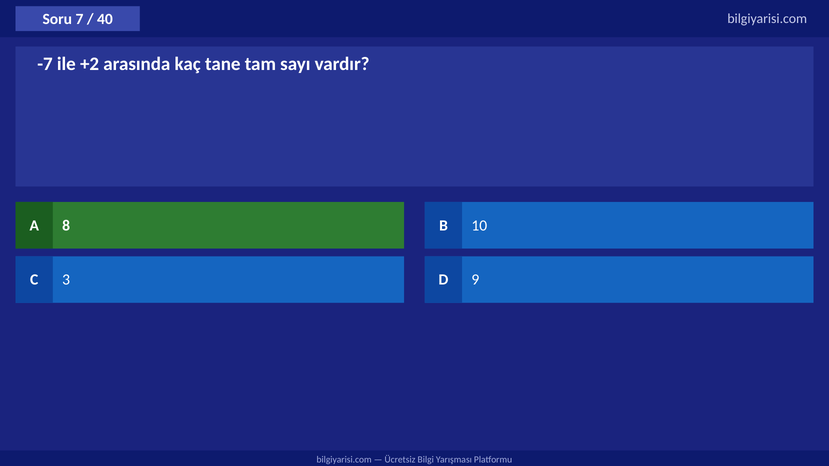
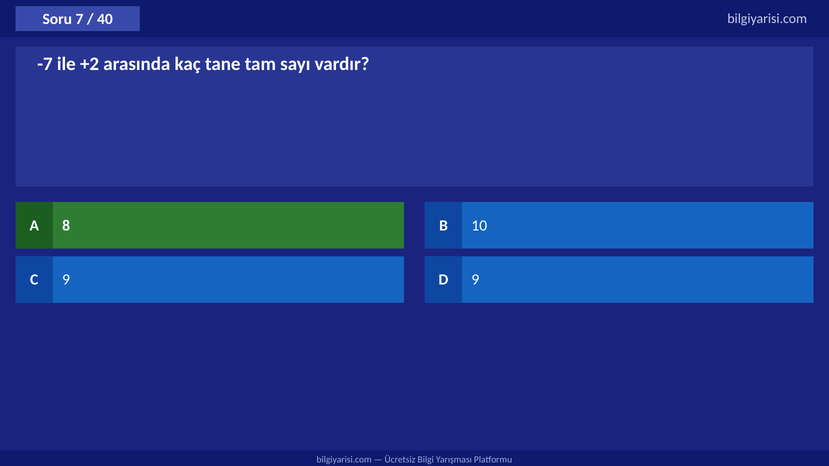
C 3: 3 -> 9 (66, 280)
